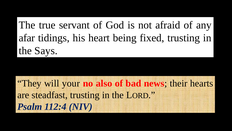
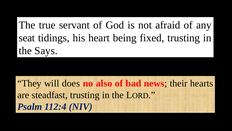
afar: afar -> seat (27, 38)
your: your -> does (71, 83)
